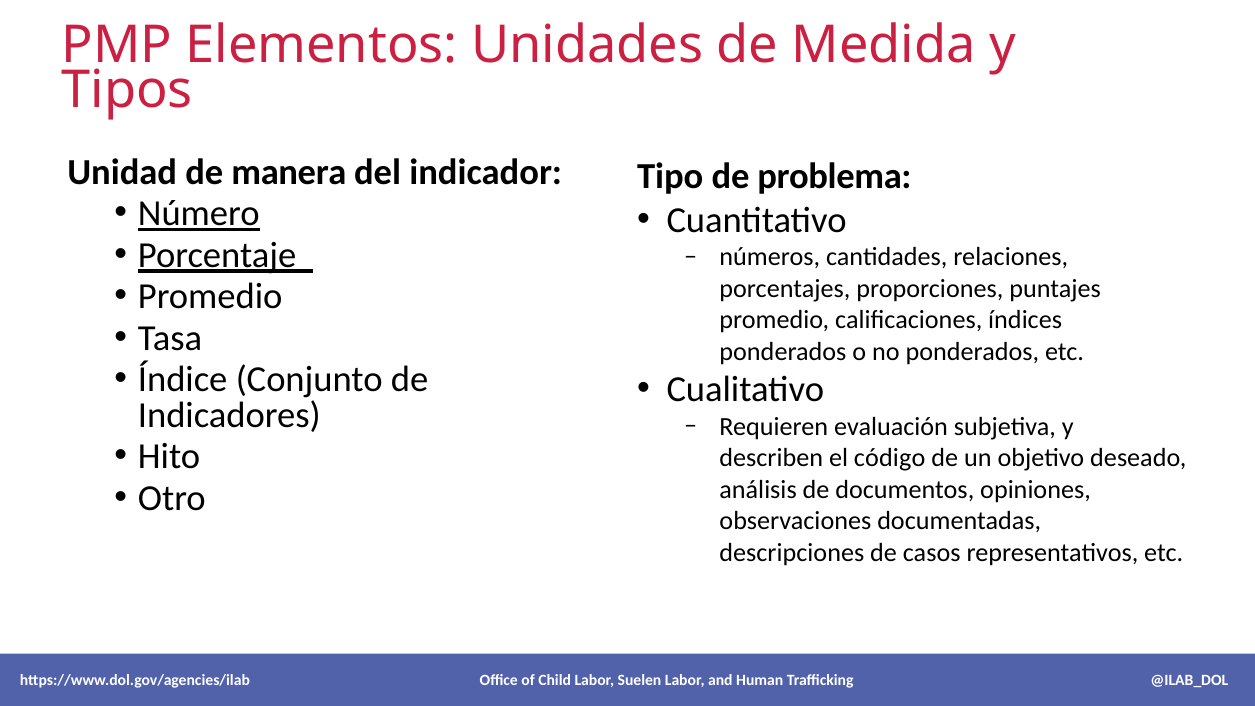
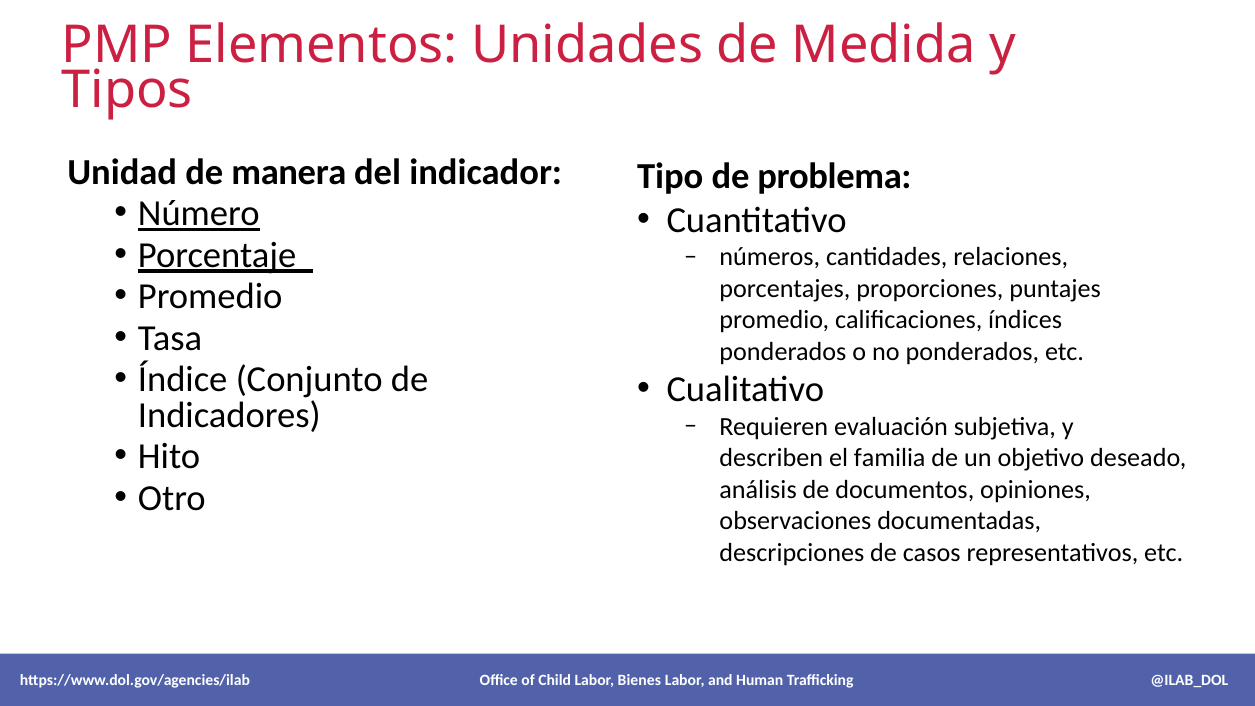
código: código -> familia (890, 458)
Suelen: Suelen -> Bienes (639, 681)
